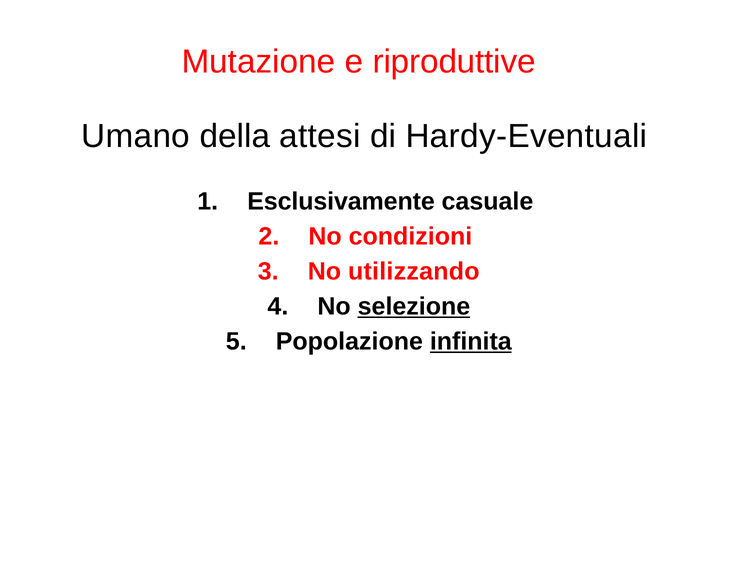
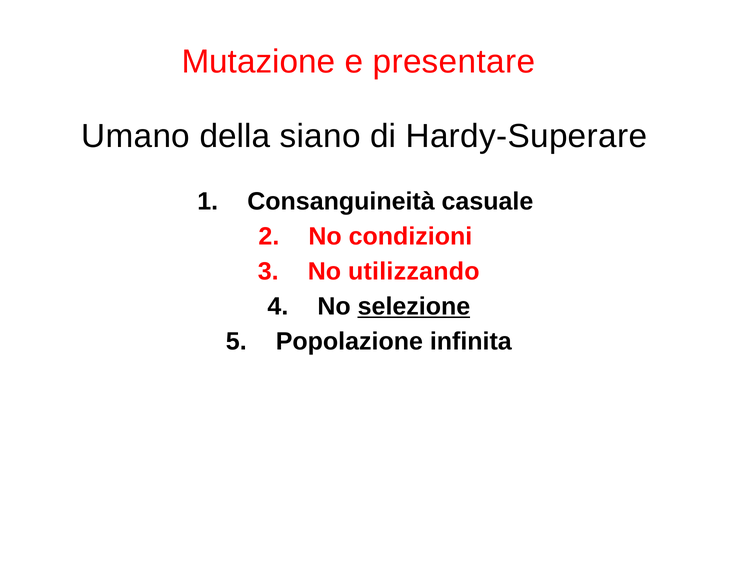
riproduttive: riproduttive -> presentare (454, 62)
attesi: attesi -> siano (320, 136)
Hardy-Eventuali: Hardy-Eventuali -> Hardy-Superare (526, 136)
Esclusivamente: Esclusivamente -> Consanguineità (341, 201)
infinita underline: present -> none (471, 341)
